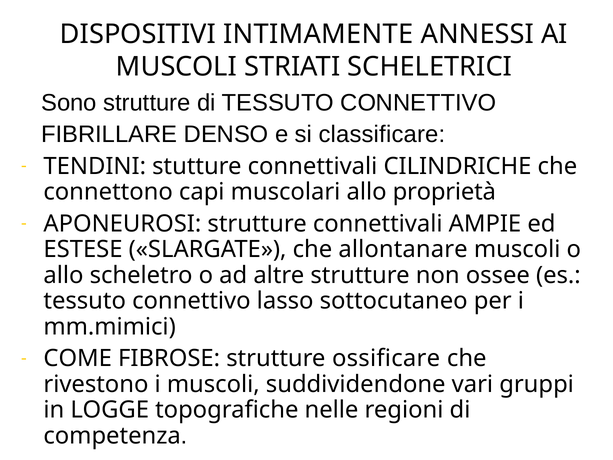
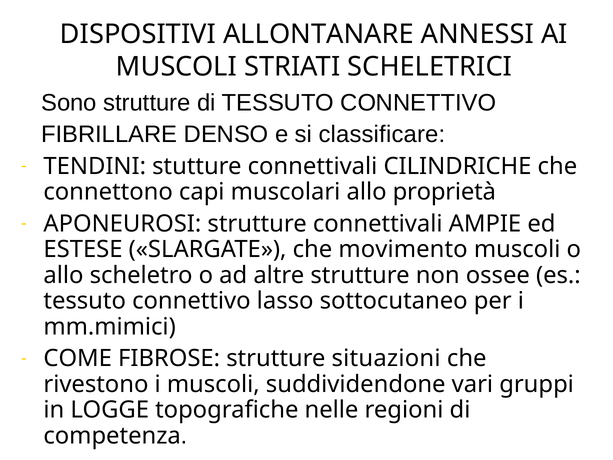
INTIMAMENTE: INTIMAMENTE -> ALLONTANARE (318, 34)
allontanare: allontanare -> movimento (403, 249)
ossificare: ossificare -> situazioni (386, 358)
